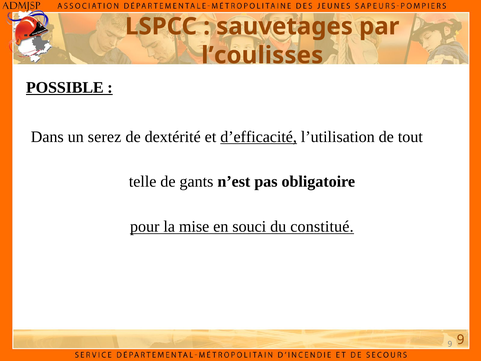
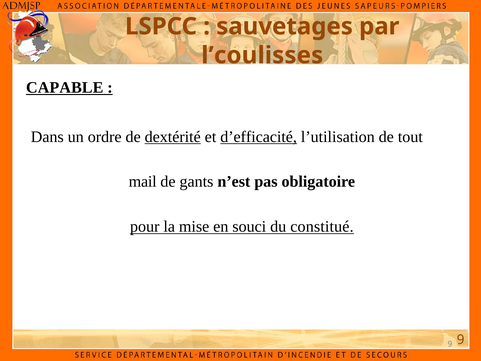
POSSIBLE: POSSIBLE -> CAPABLE (65, 87)
serez: serez -> ordre (105, 137)
dextérité underline: none -> present (173, 137)
telle: telle -> mail (143, 182)
